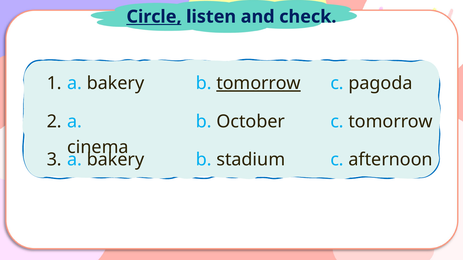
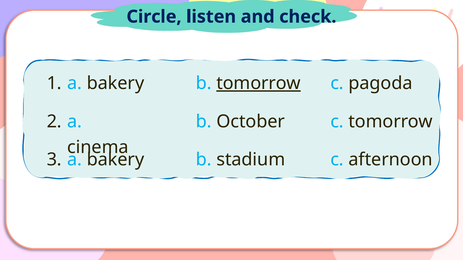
Circle underline: present -> none (154, 17)
